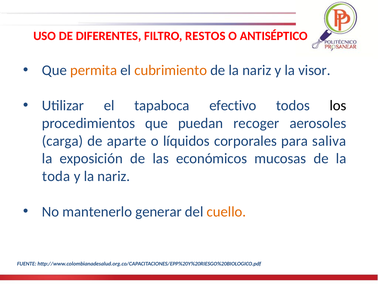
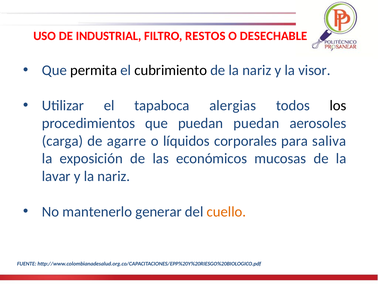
DIFERENTES: DIFERENTES -> INDUSTRIAL (109, 36)
ANTISÉPTICO: ANTISÉPTICO -> DESECHABLE (274, 36)
permita colour: orange -> black (94, 70)
cubrimiento colour: orange -> black (171, 70)
efectivo: efectivo -> alergias (233, 105)
puedan recoger: recoger -> puedan (256, 123)
aparte: aparte -> agarre (127, 141)
toda: toda -> lavar (56, 176)
